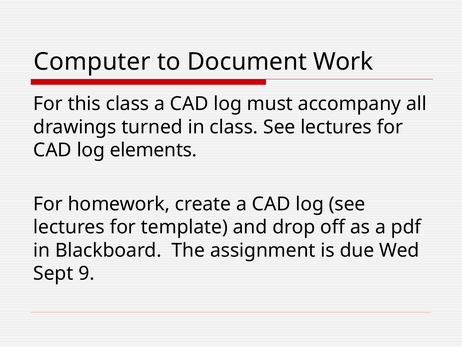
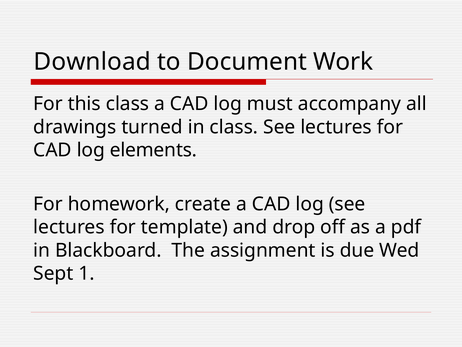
Computer: Computer -> Download (92, 62)
9: 9 -> 1 (86, 273)
